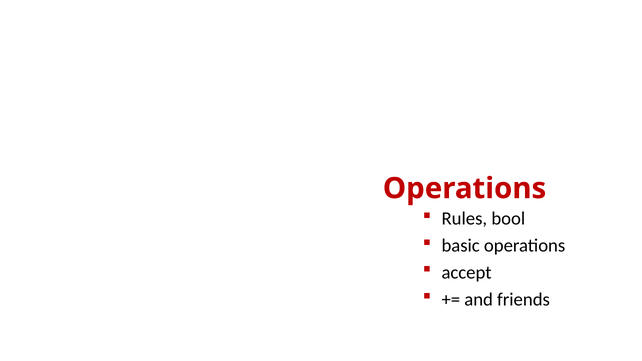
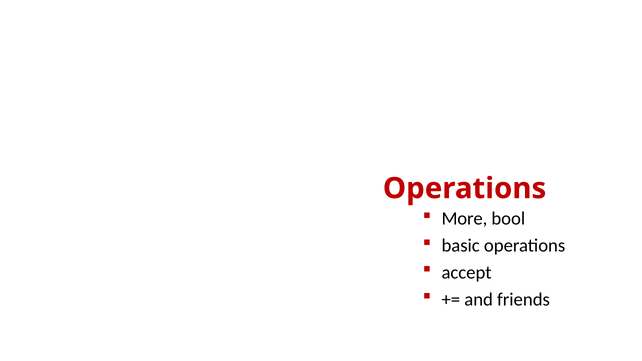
Rules: Rules -> More (464, 219)
